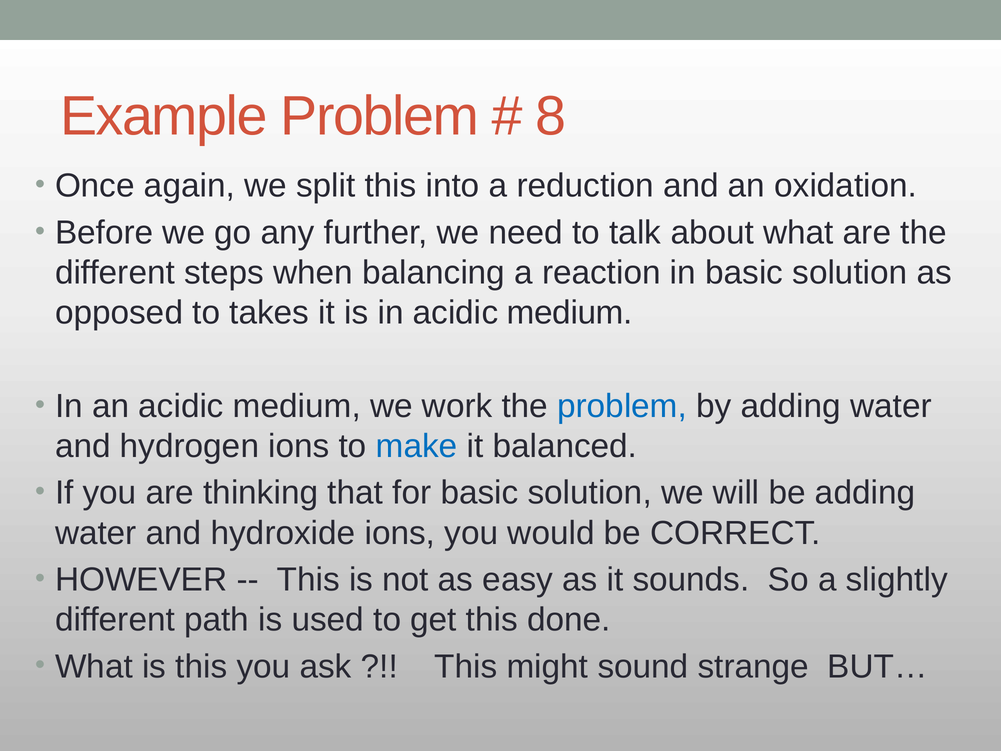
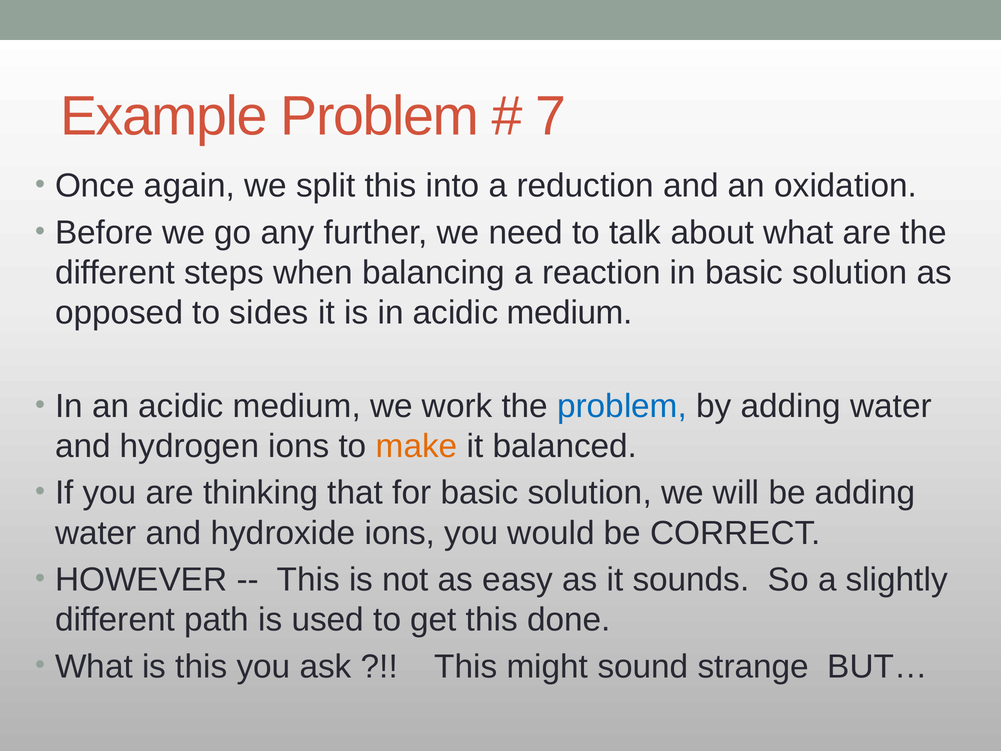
8: 8 -> 7 (551, 117)
takes: takes -> sides (269, 313)
make colour: blue -> orange (417, 446)
